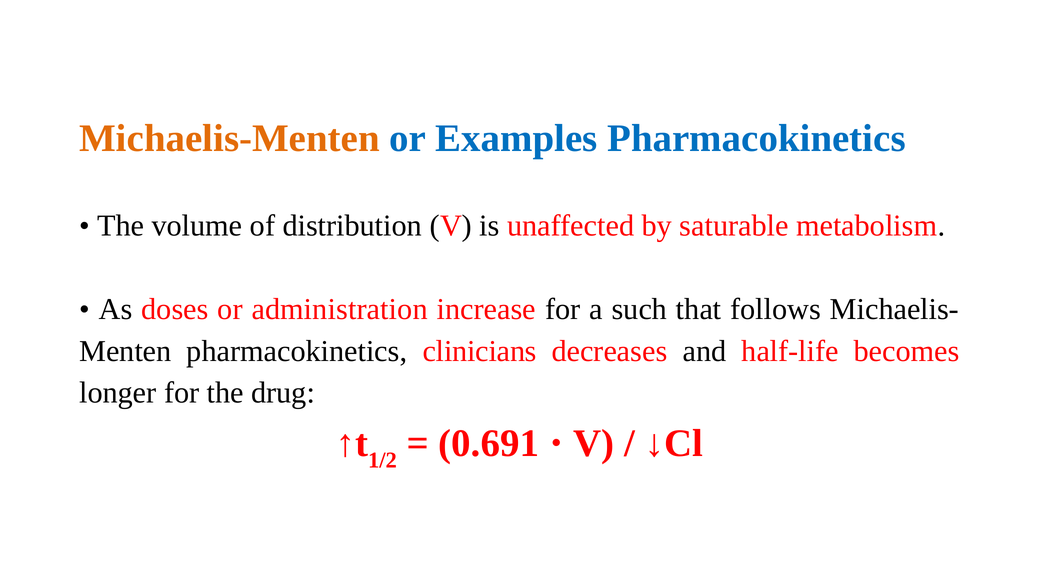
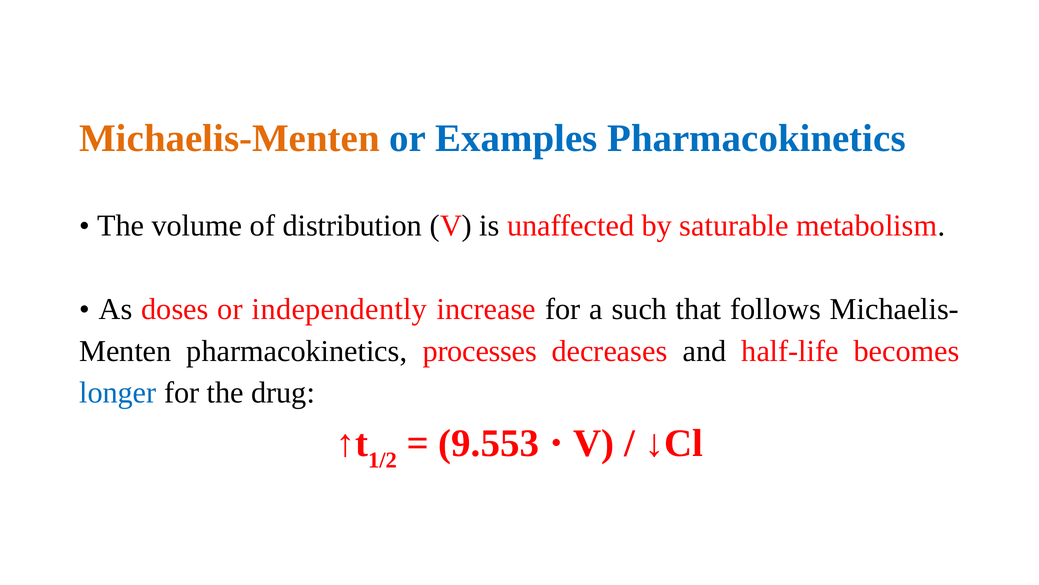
administration: administration -> independently (340, 309)
clinicians: clinicians -> processes (480, 351)
longer colour: black -> blue (118, 392)
0.691: 0.691 -> 9.553 (489, 443)
